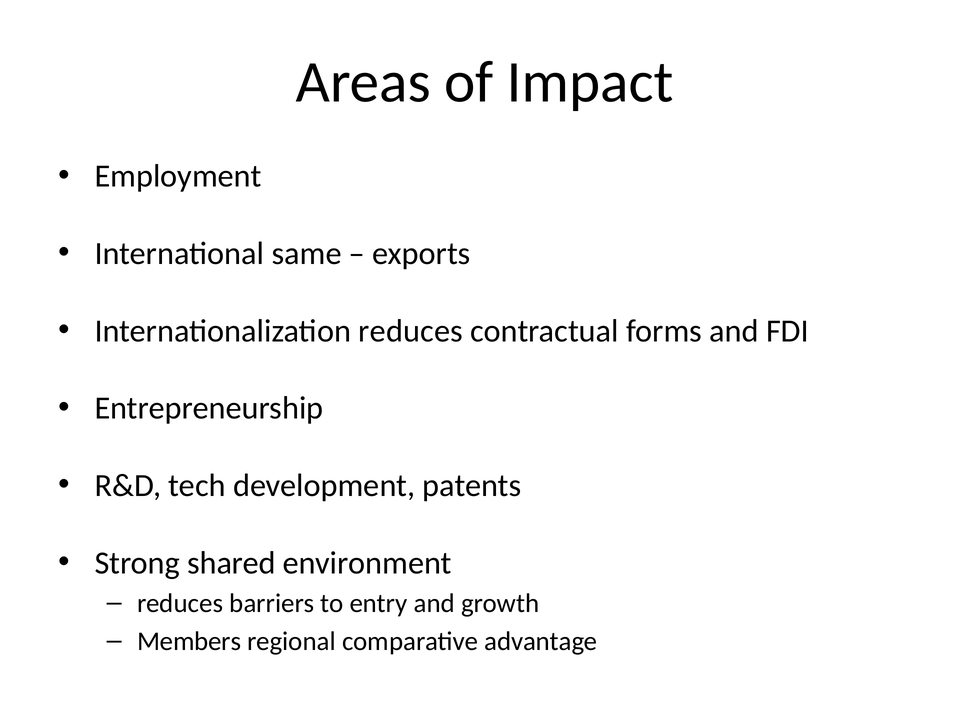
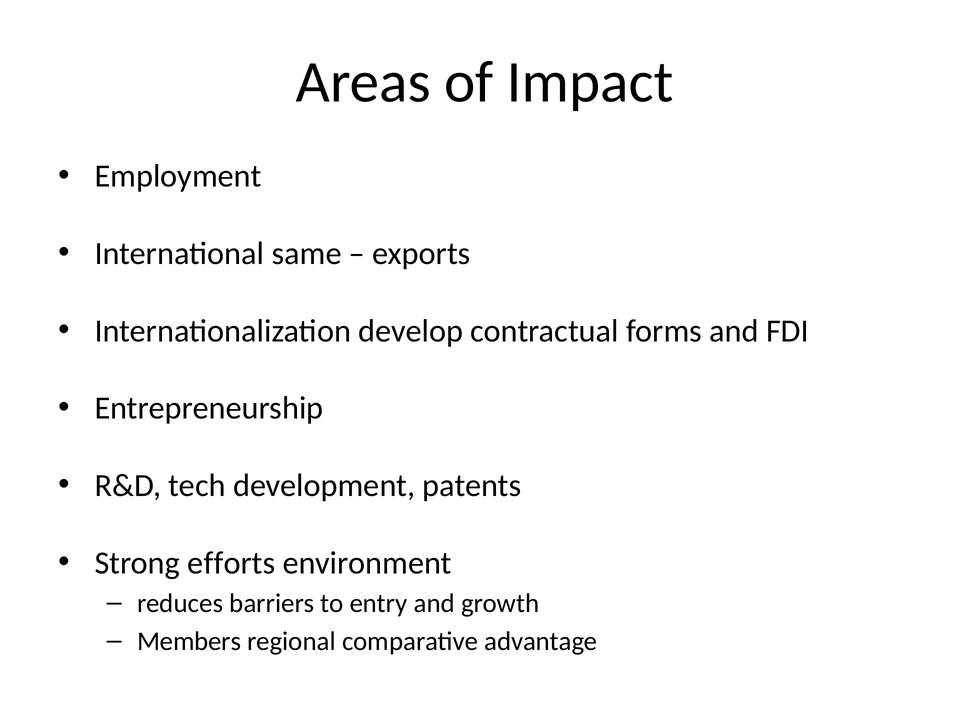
Internationalization reduces: reduces -> develop (411, 331)
shared: shared -> efforts (231, 563)
